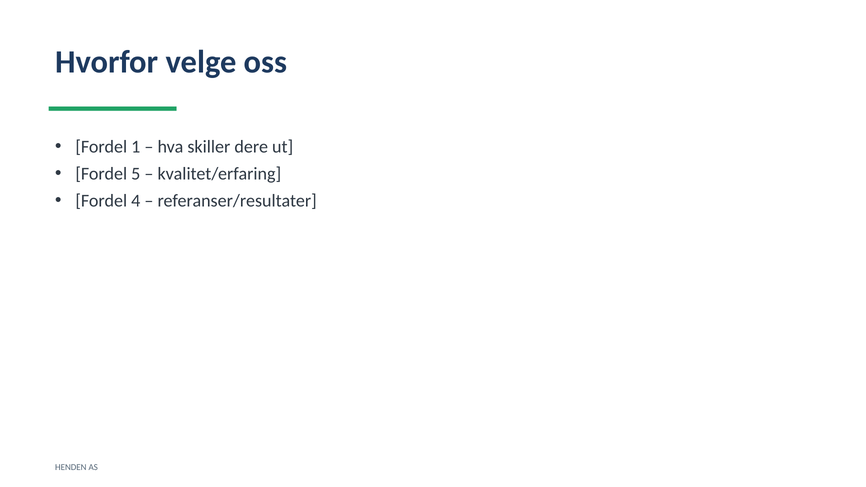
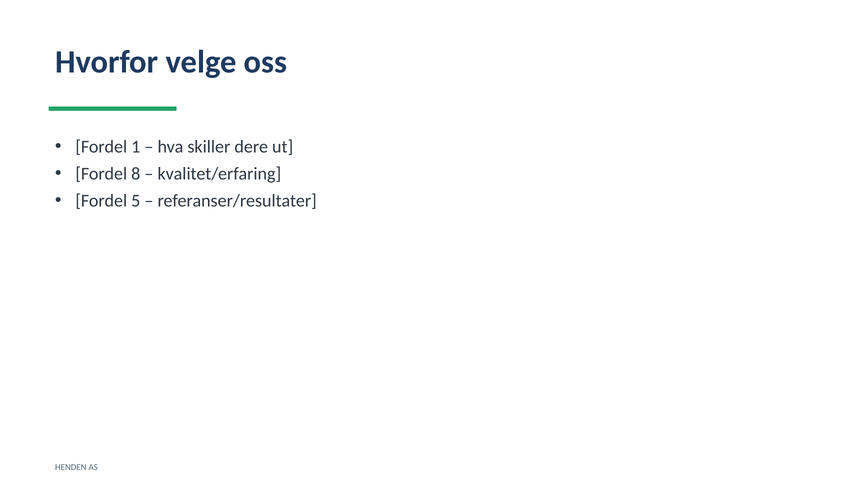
5: 5 -> 8 (136, 174)
4: 4 -> 5 (136, 201)
